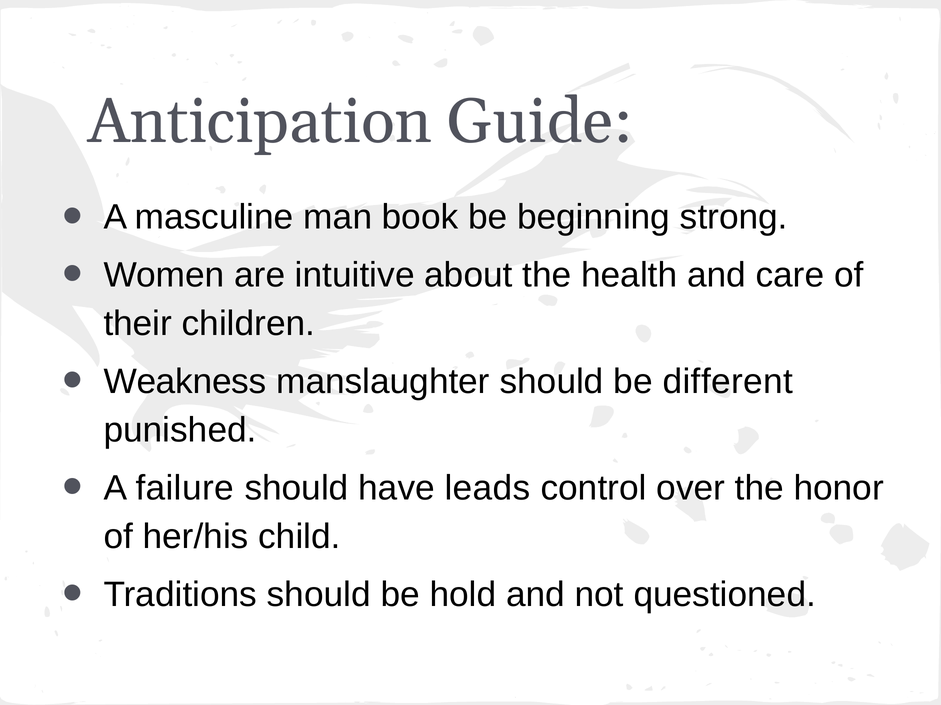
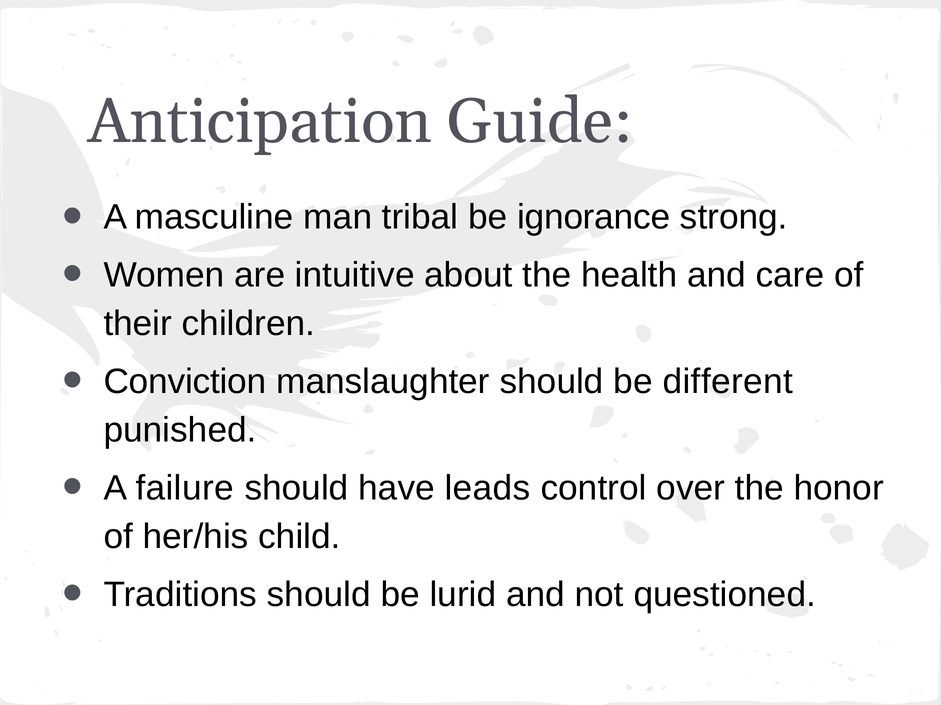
book: book -> tribal (420, 217)
beginning: beginning -> ignorance (594, 217)
Weakness: Weakness -> Conviction (185, 382)
hold: hold -> lurid (463, 595)
